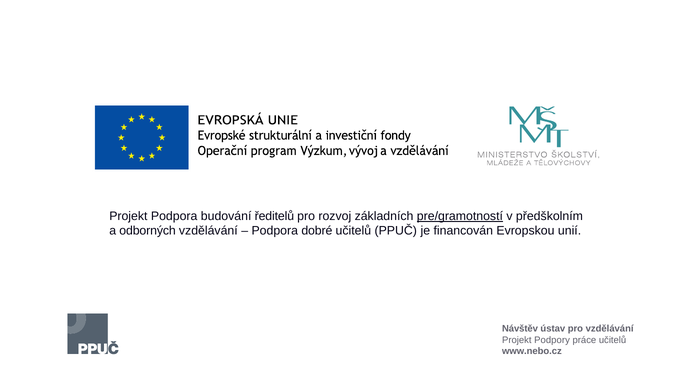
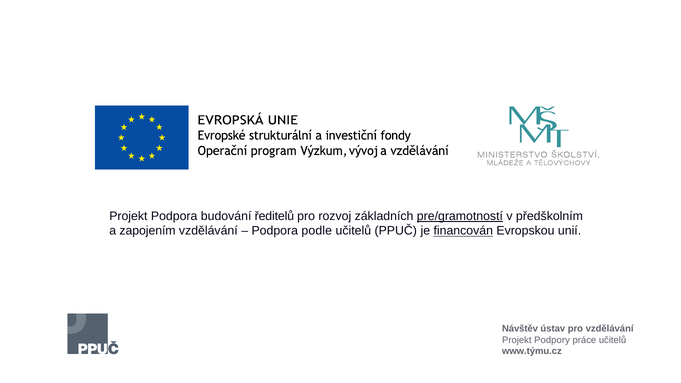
odborných: odborných -> zapojením (148, 231)
dobré: dobré -> podle (317, 231)
financován underline: none -> present (463, 231)
www.nebo.cz: www.nebo.cz -> www.týmu.cz (532, 351)
